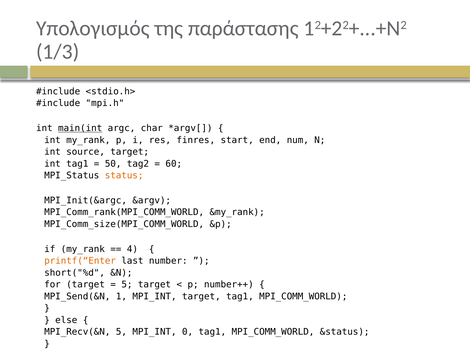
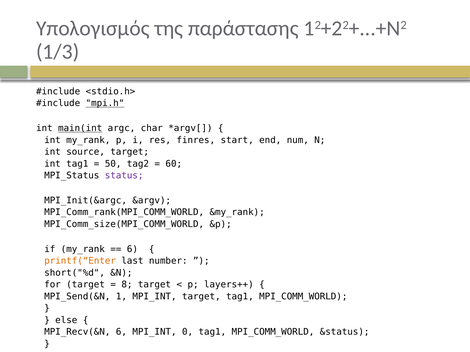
mpi.h underline: none -> present (105, 103)
status colour: orange -> purple (124, 176)
4: 4 -> 6 (132, 249)
5: 5 -> 8 (127, 285)
number++: number++ -> layers++ (229, 285)
MPI_Recv(&N 5: 5 -> 6 (121, 332)
